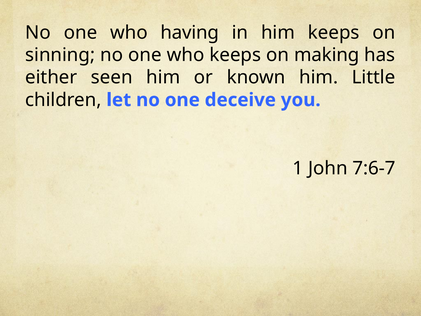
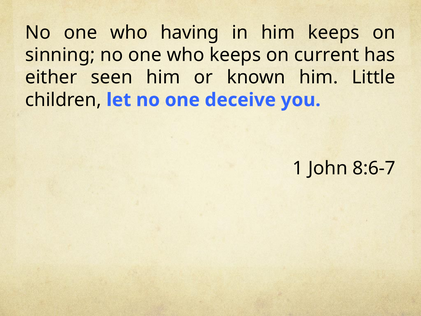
making: making -> current (327, 55)
7:6-7: 7:6-7 -> 8:6-7 (374, 168)
